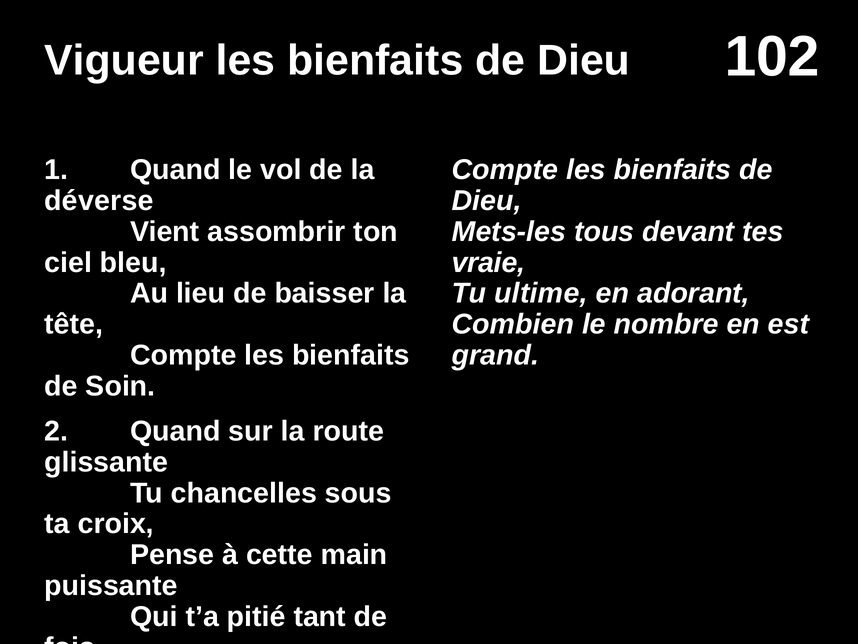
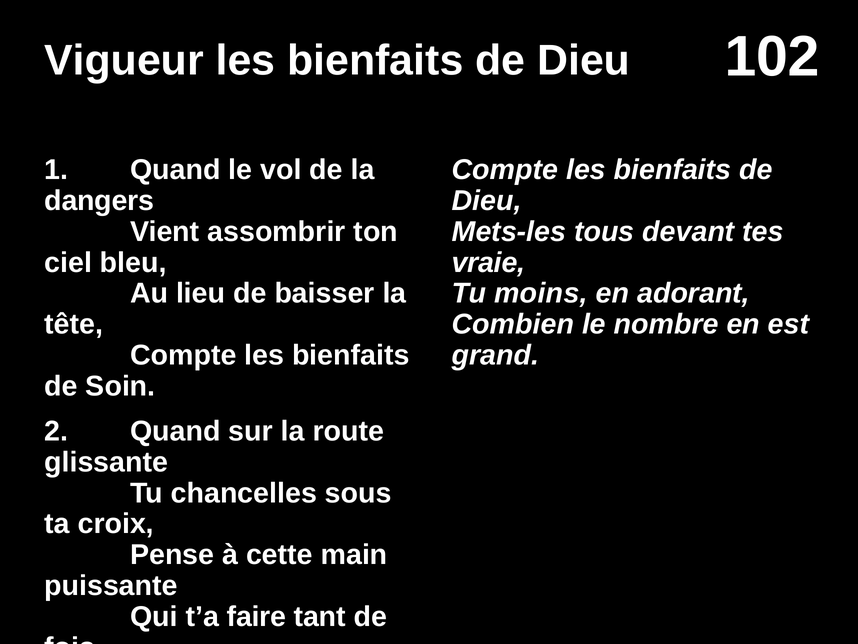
déverse: déverse -> dangers (99, 201)
ultime: ultime -> moins (541, 293)
pitié: pitié -> faire (256, 616)
